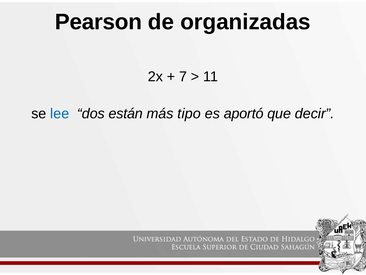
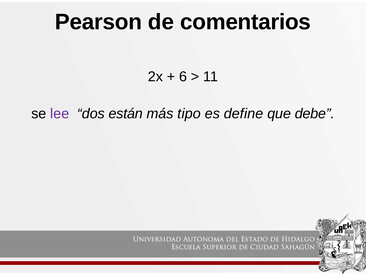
organizadas: organizadas -> comentarios (246, 22)
7: 7 -> 6 (183, 77)
lee colour: blue -> purple (60, 113)
aportó: aportó -> define (244, 113)
decir: decir -> debe (315, 113)
